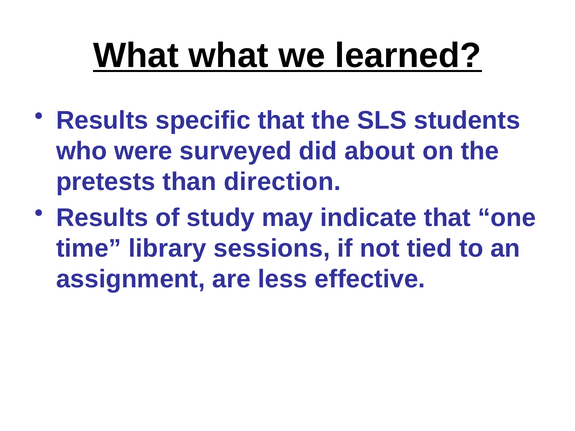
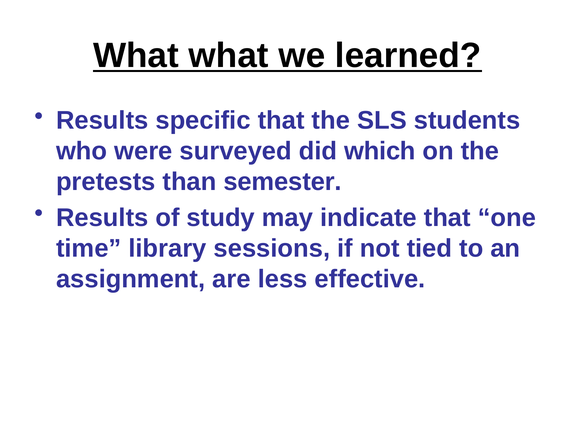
about: about -> which (380, 151)
direction: direction -> semester (283, 182)
